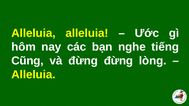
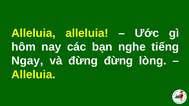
Cũng: Cũng -> Ngay (27, 61)
